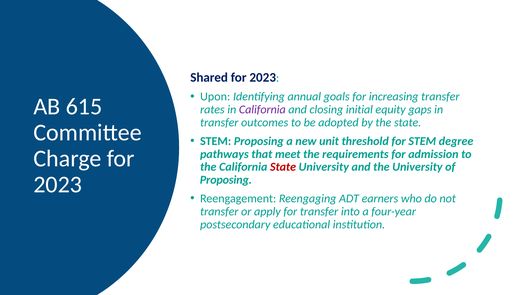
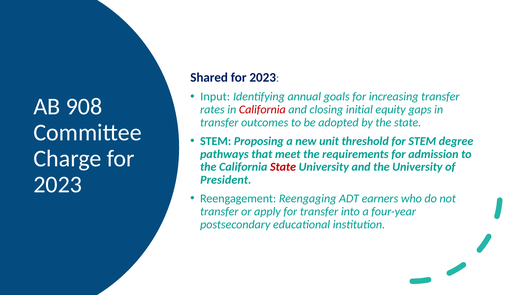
Upon: Upon -> Input (215, 97)
615: 615 -> 908 (84, 106)
California colour: purple -> red (262, 110)
Proposing: Proposing -> President (226, 180)
